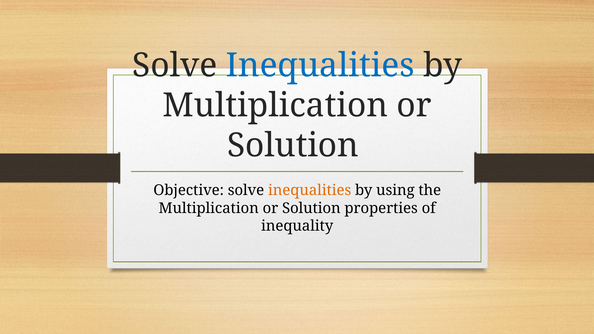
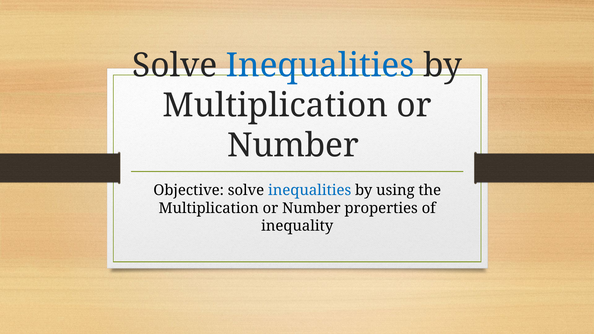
Solution: Solution -> Number (293, 146)
inequalities colour: orange -> blue (310, 190)
Solution: Solution -> Number (311, 208)
